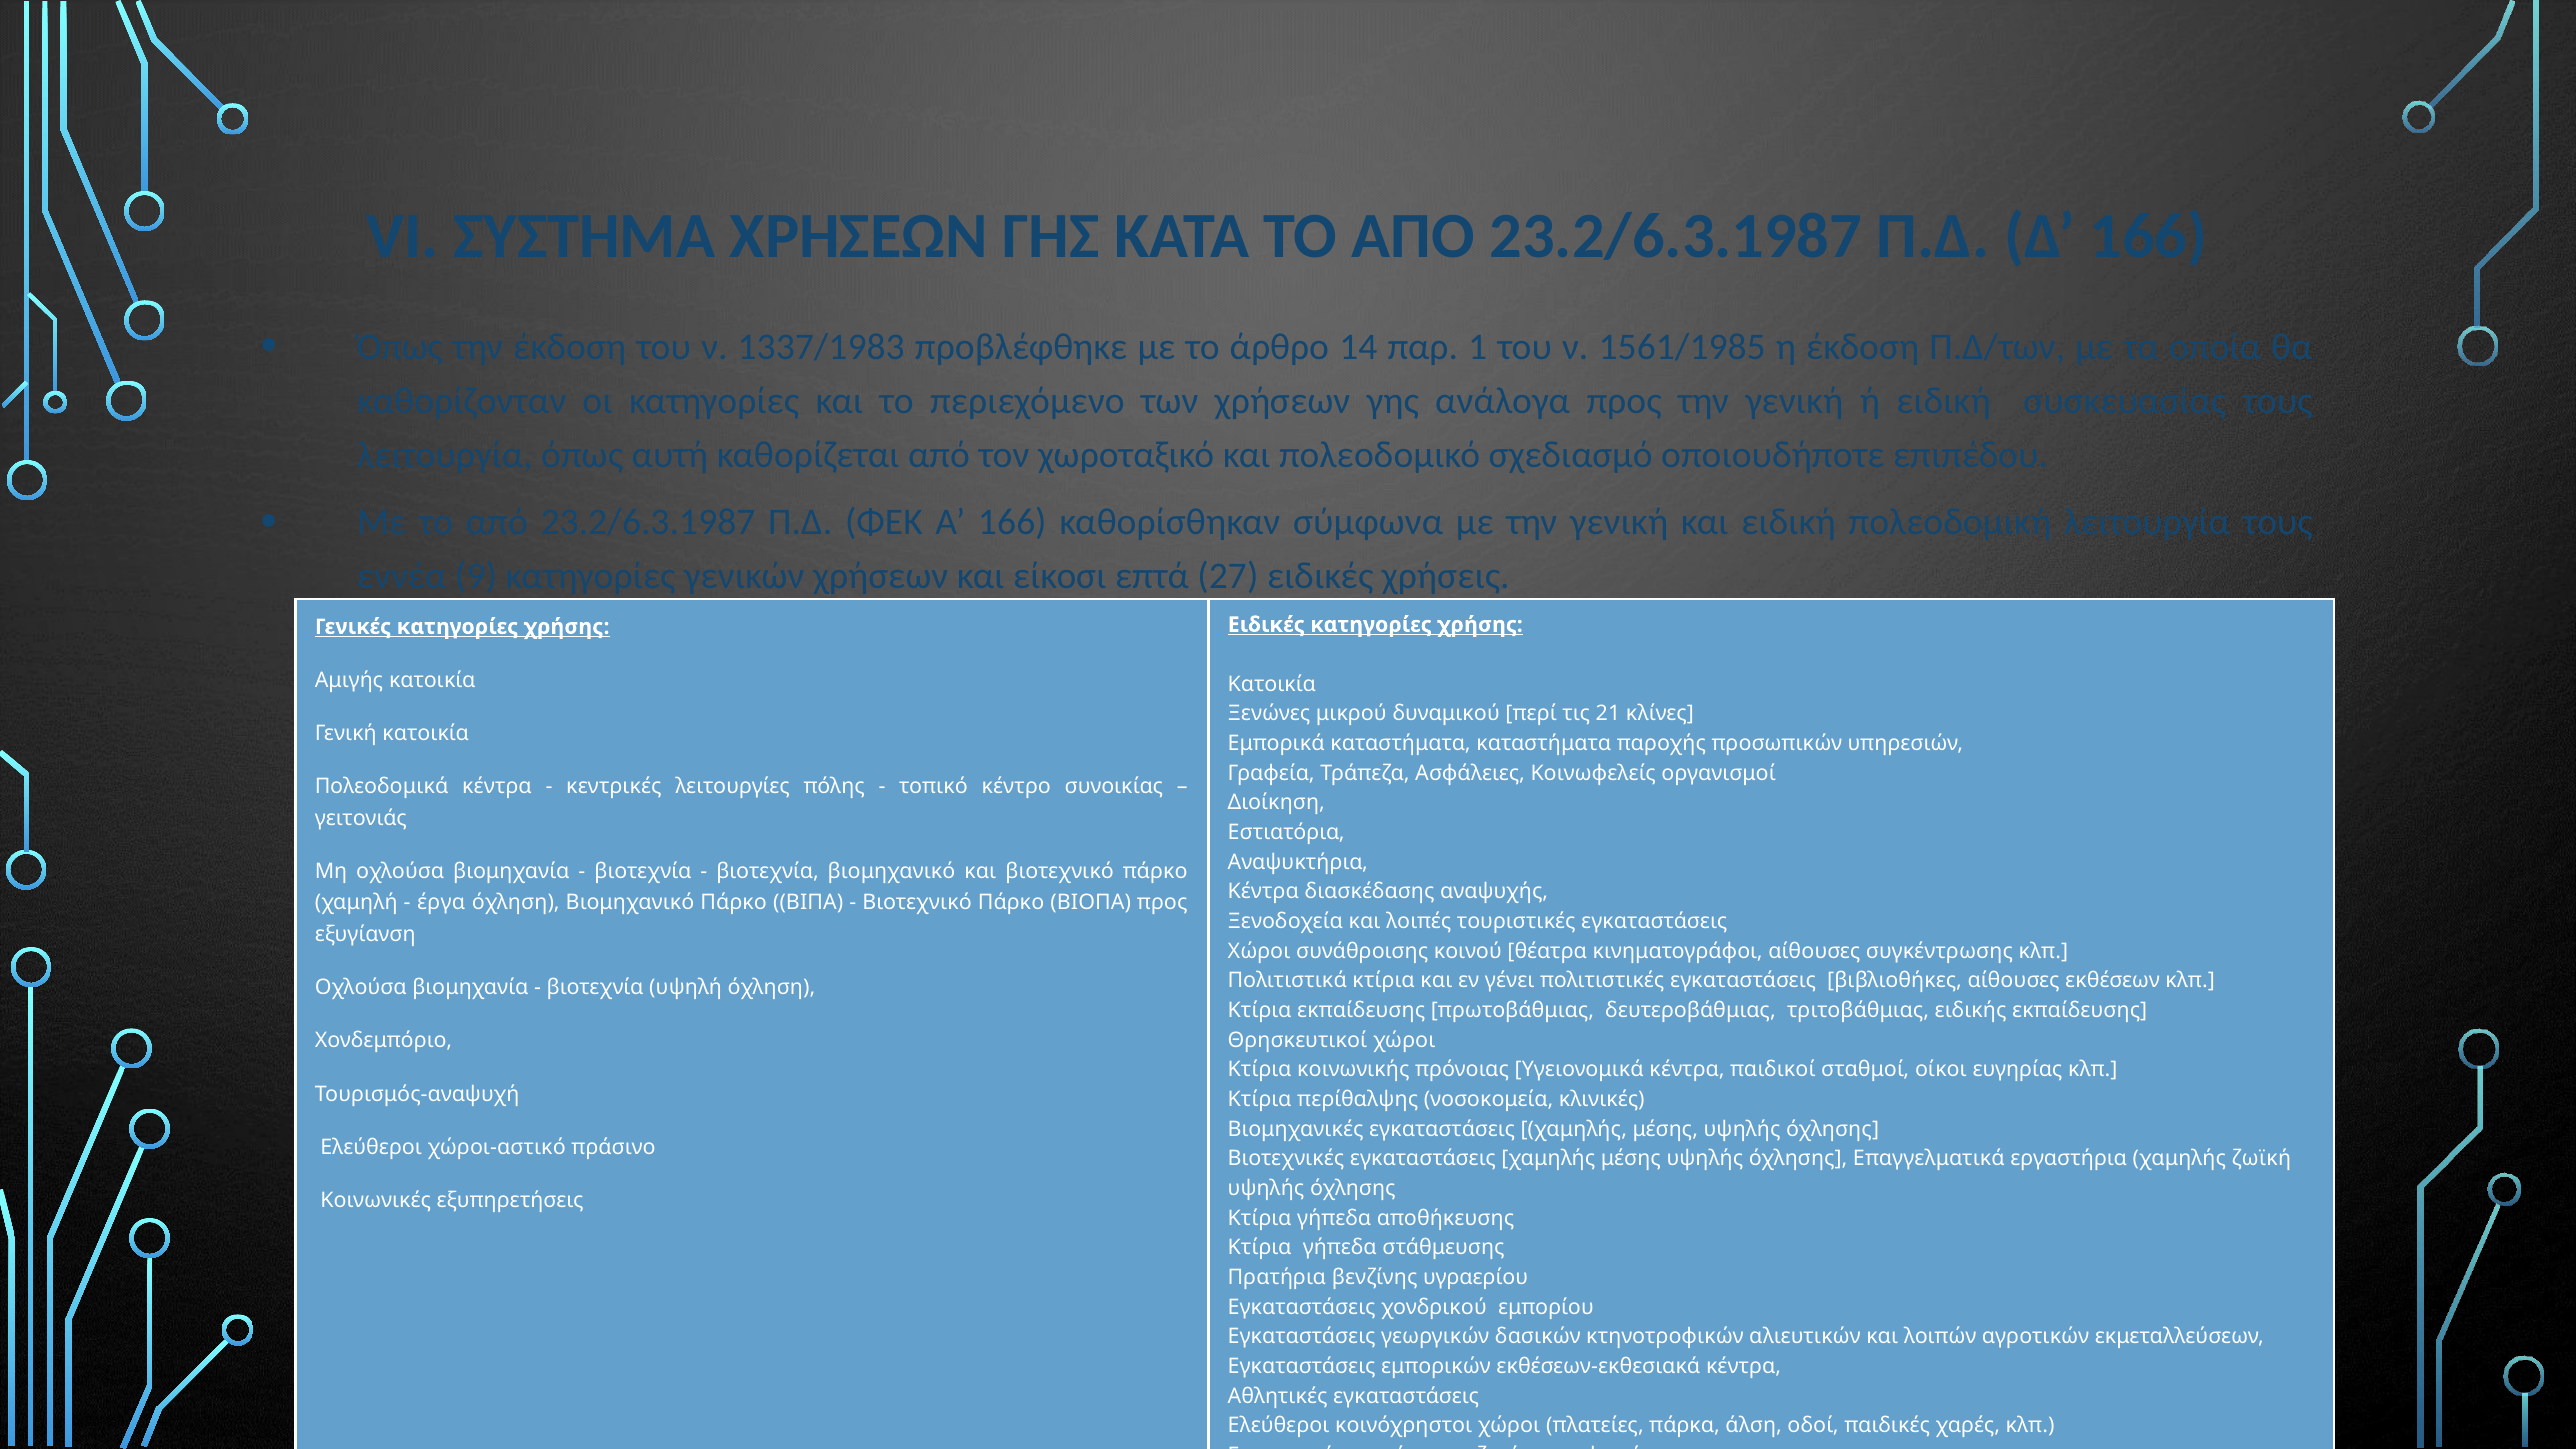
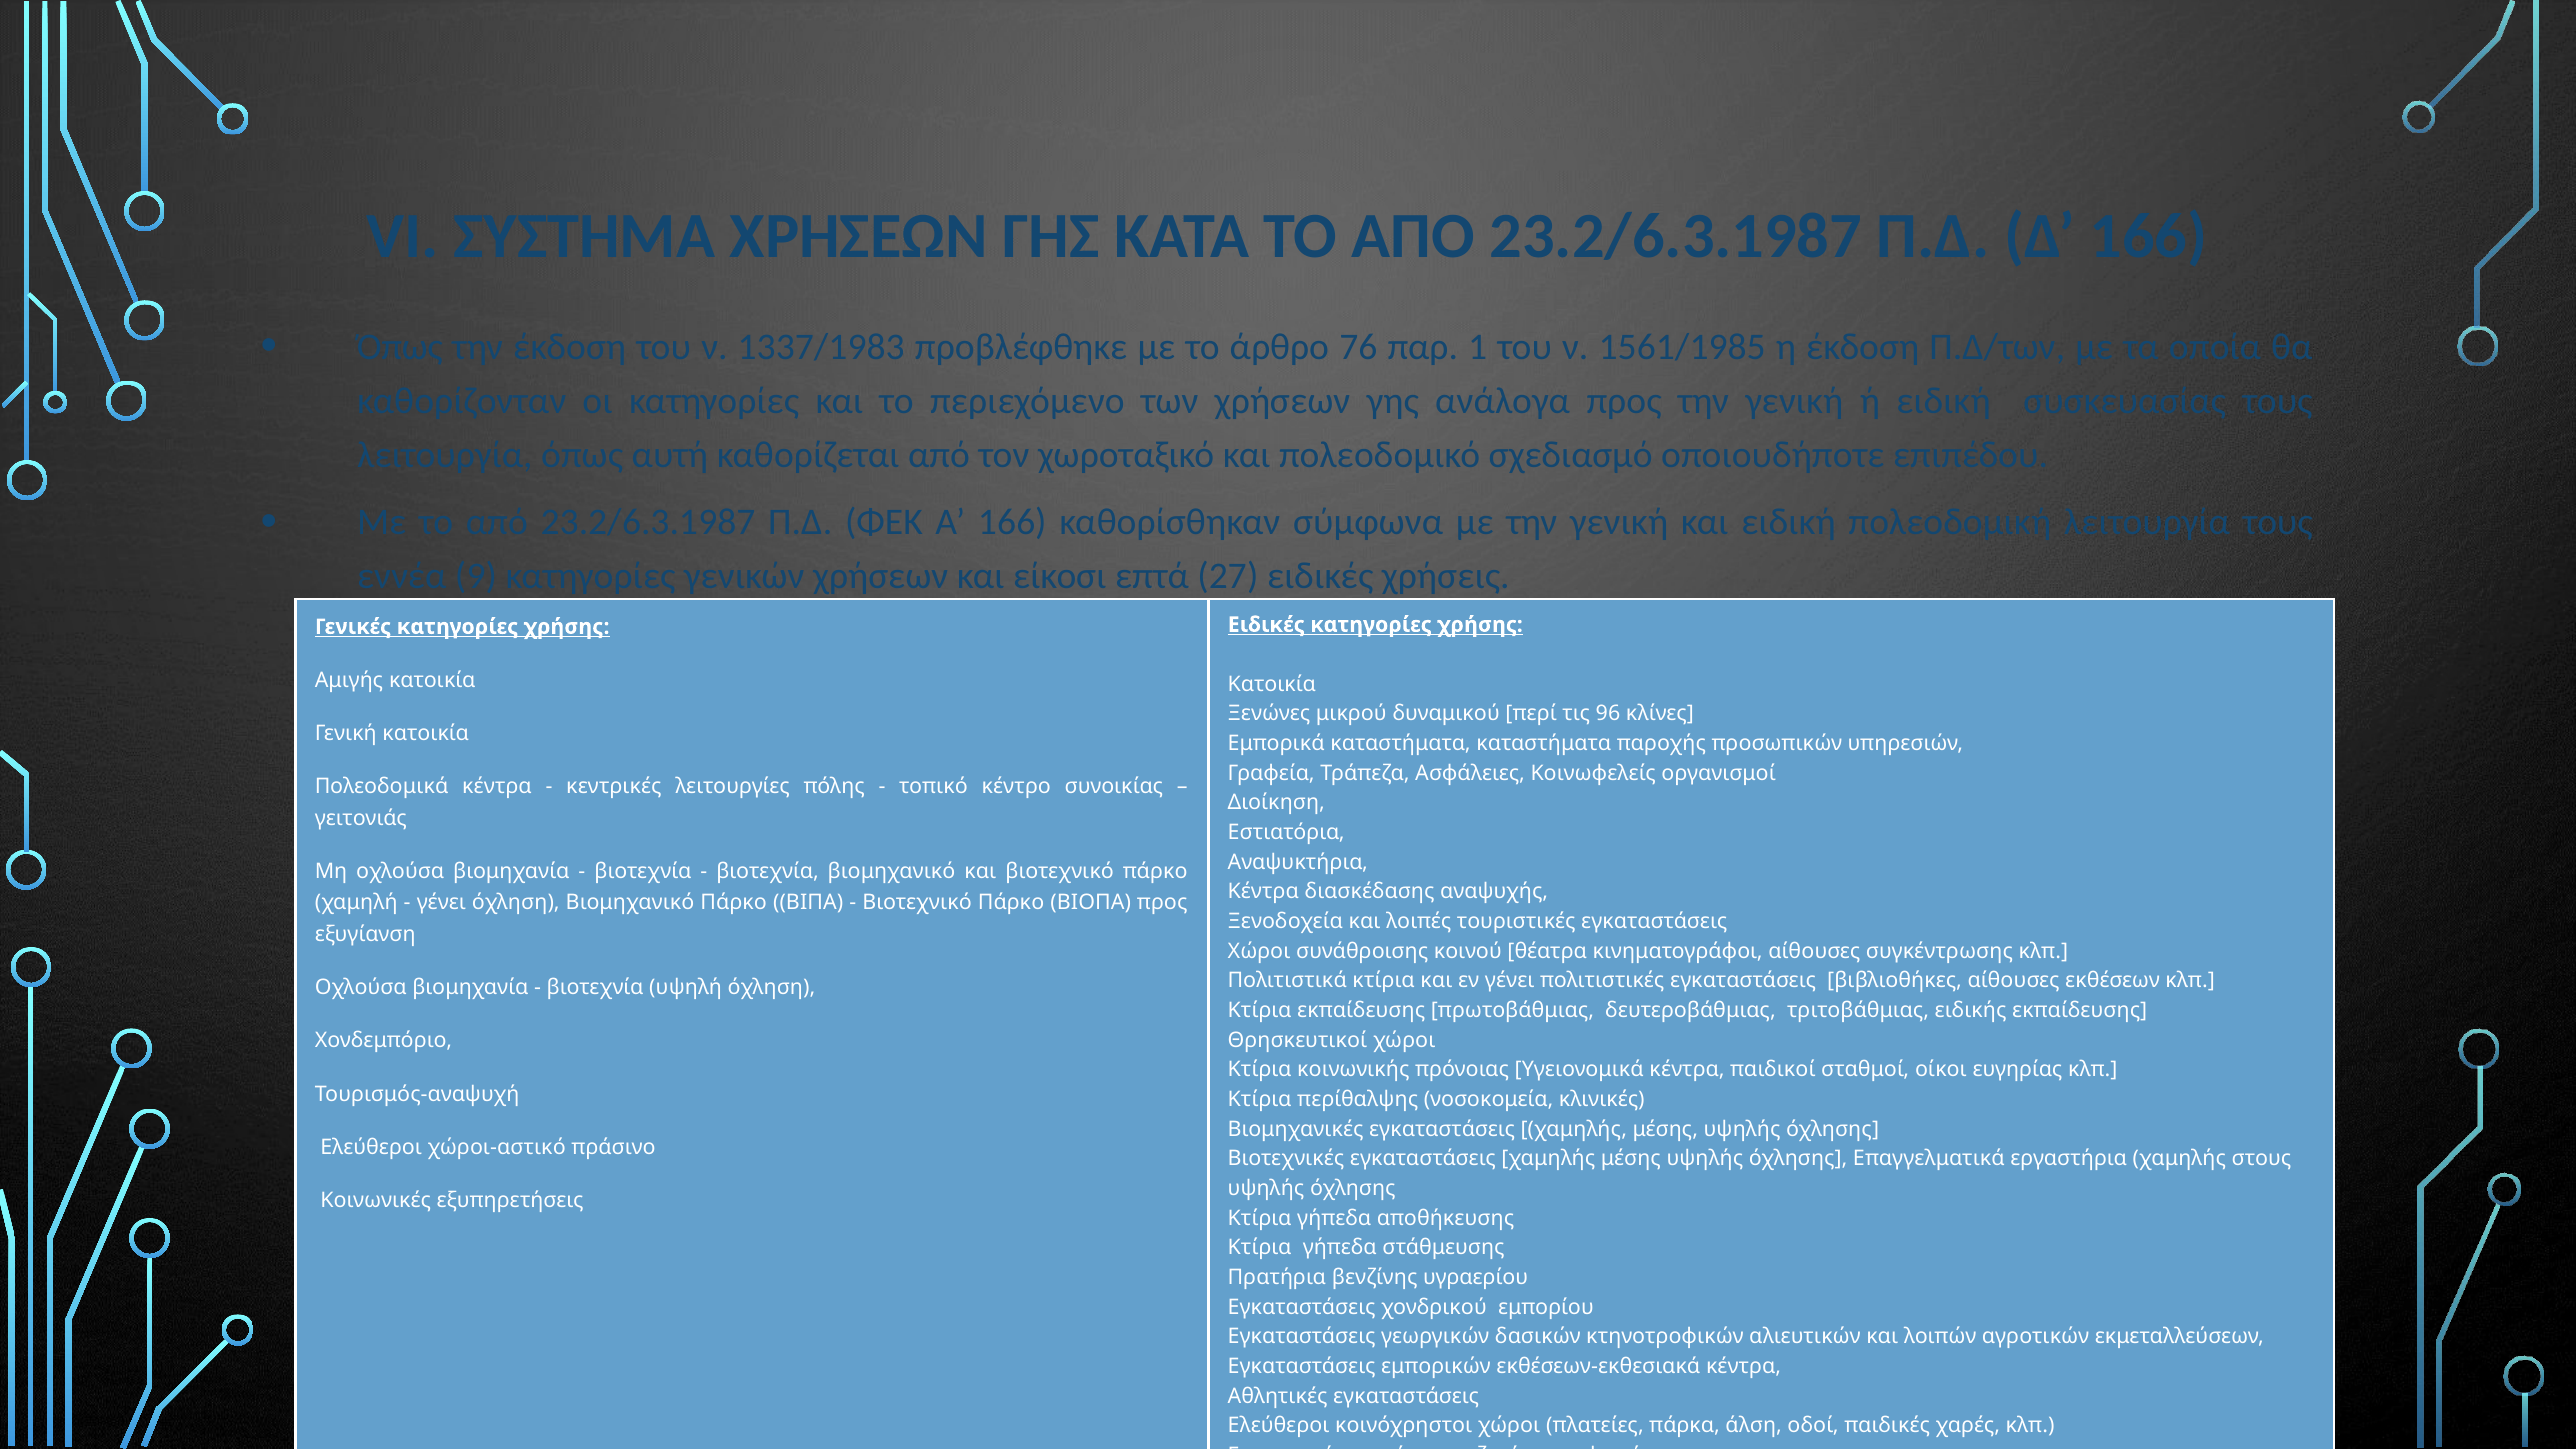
14: 14 -> 76 (1358, 347)
21: 21 -> 96 (1608, 714)
έργα: έργα -> γένει (441, 903)
ζωϊκή: ζωϊκή -> στους (2262, 1159)
